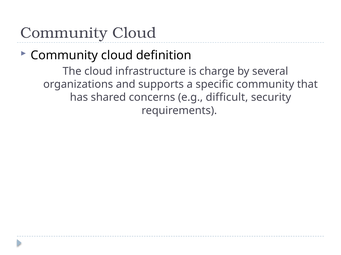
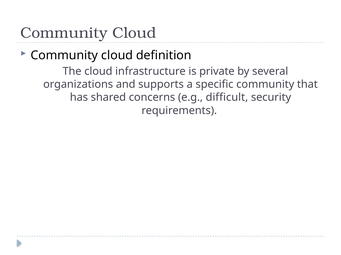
charge: charge -> private (217, 72)
